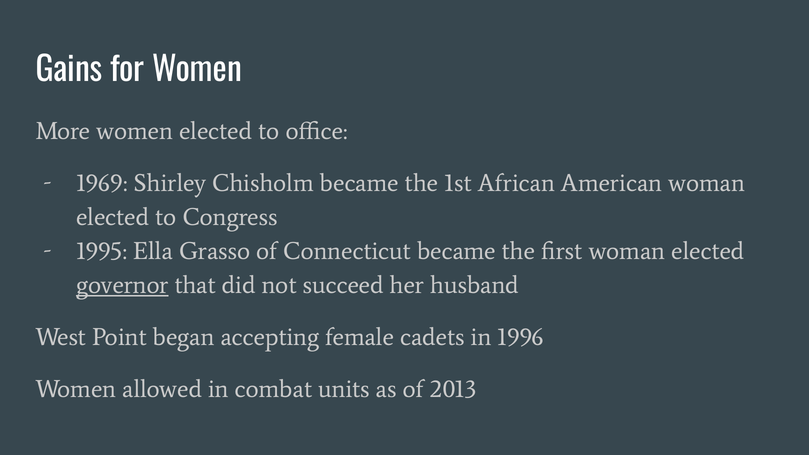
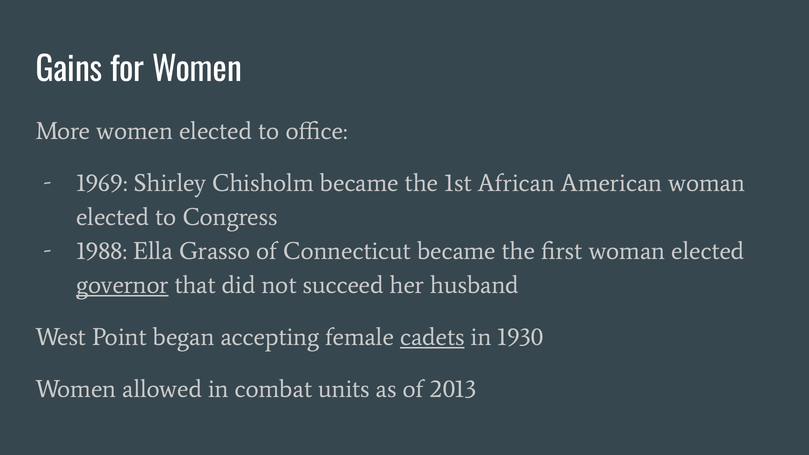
1995: 1995 -> 1988 (102, 251)
cadets underline: none -> present (432, 337)
1996: 1996 -> 1930 (521, 337)
